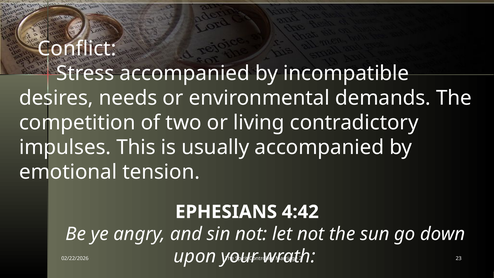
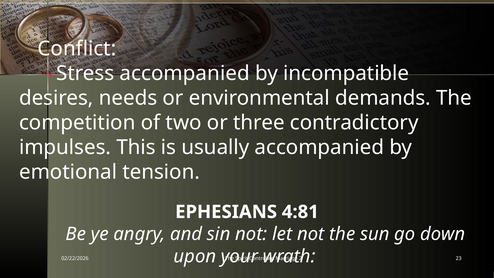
living: living -> three (259, 123)
4:42: 4:42 -> 4:81 (300, 212)
